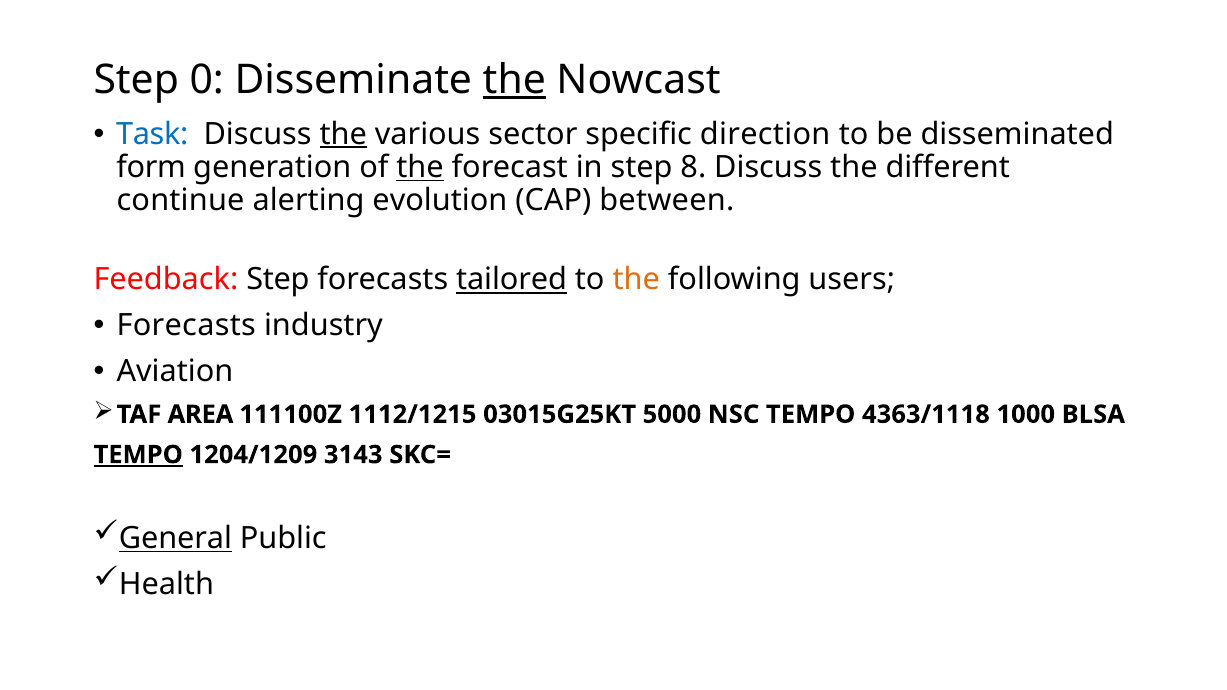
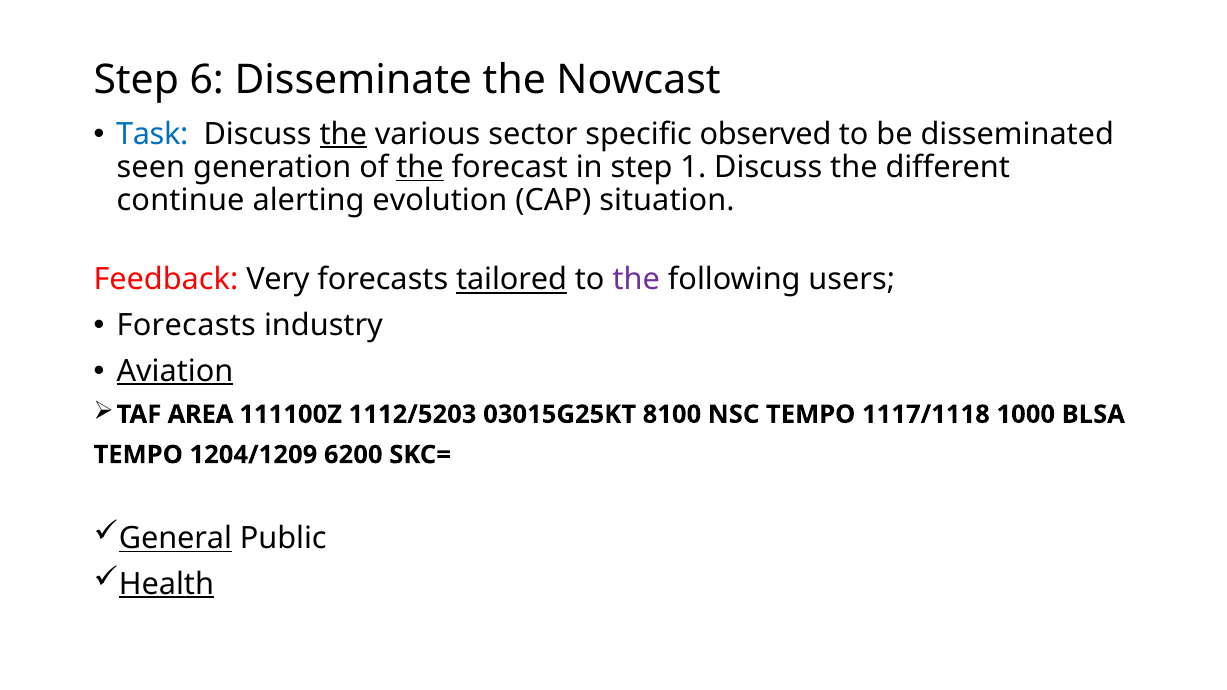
0: 0 -> 6 (207, 80)
the underline: present -> none (514, 80)
direction: direction -> observed (766, 134)
form: form -> seen (151, 167)
8: 8 -> 1 (693, 167)
between: between -> situation (667, 200)
Feedback Step: Step -> Very (278, 279)
the colour: orange -> purple (636, 279)
Aviation underline: none -> present (175, 371)
1112/1215: 1112/1215 -> 1112/5203 (413, 414)
5000: 5000 -> 8100 (672, 414)
4363/1118: 4363/1118 -> 1117/1118 (926, 414)
TEMPO underline: present -> none (138, 455)
3143: 3143 -> 6200 (353, 455)
Health underline: none -> present (166, 584)
